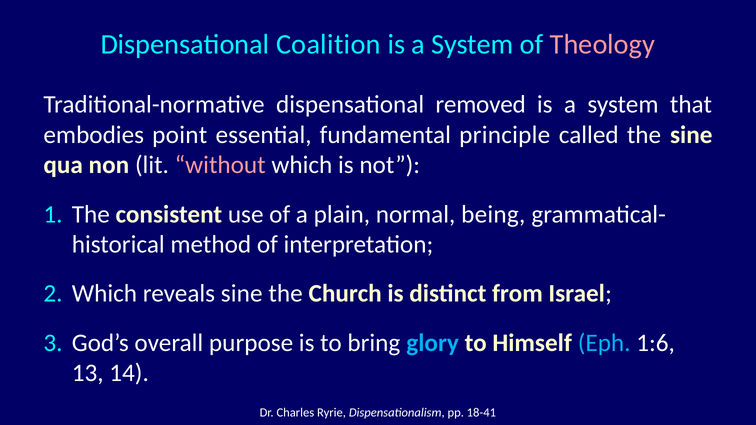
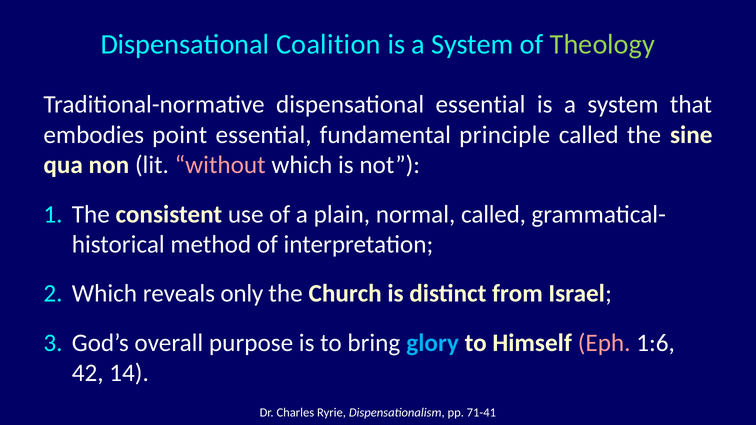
Theology colour: pink -> light green (602, 44)
dispensational removed: removed -> essential (480, 105)
normal being: being -> called (493, 214)
reveals sine: sine -> only (242, 294)
Eph colour: light blue -> pink (604, 343)
13: 13 -> 42 (88, 373)
18-41: 18-41 -> 71-41 (481, 413)
